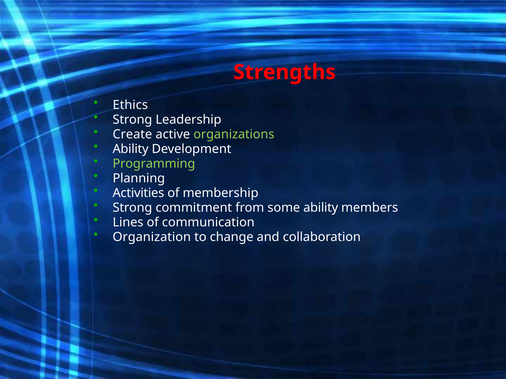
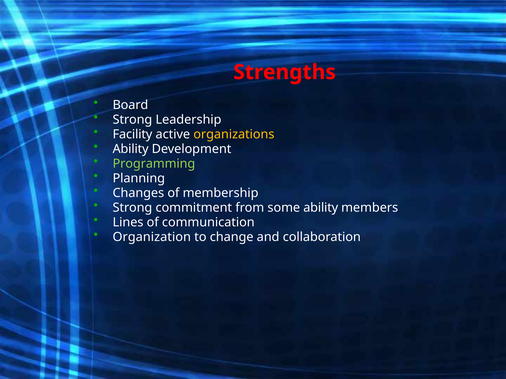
Ethics: Ethics -> Board (130, 105)
Create: Create -> Facility (132, 134)
organizations colour: light green -> yellow (234, 134)
Activities: Activities -> Changes (138, 193)
